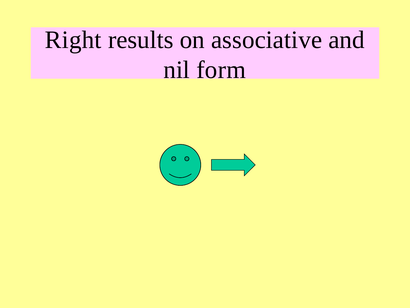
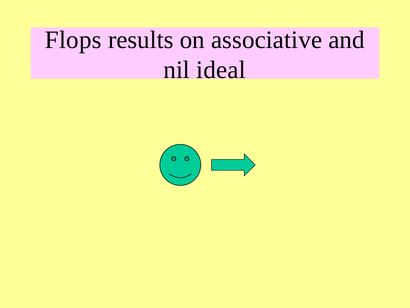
Right: Right -> Flops (73, 40)
form: form -> ideal (221, 70)
